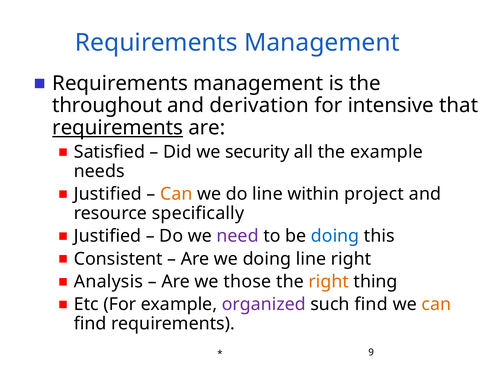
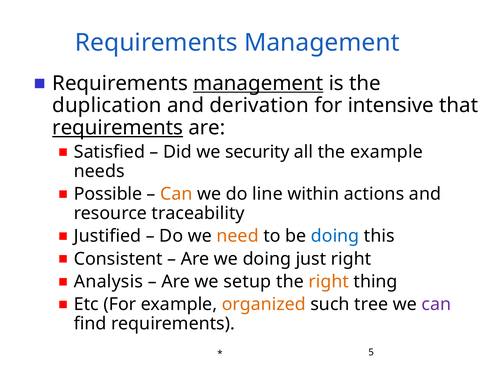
management underline: none -> present (258, 83)
throughout: throughout -> duplication (107, 106)
Justified: Justified -> Possible (108, 194)
project: project -> actions (374, 194)
specifically: specifically -> traceability (198, 214)
need colour: purple -> orange (238, 236)
doing line: line -> just (311, 259)
those: those -> setup (247, 282)
organized colour: purple -> orange (264, 305)
such find: find -> tree (371, 305)
can colour: orange -> purple (436, 305)
9: 9 -> 5 (371, 353)
